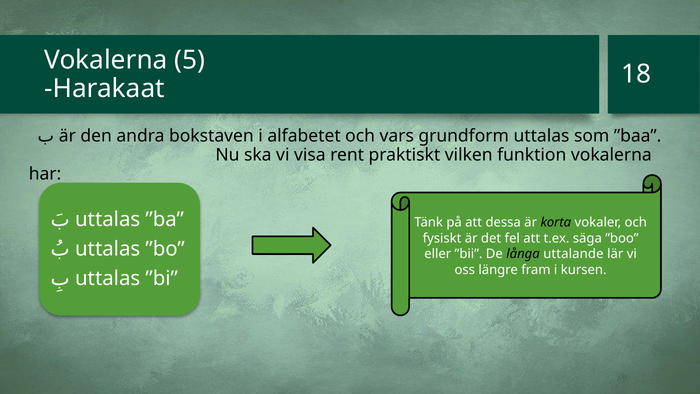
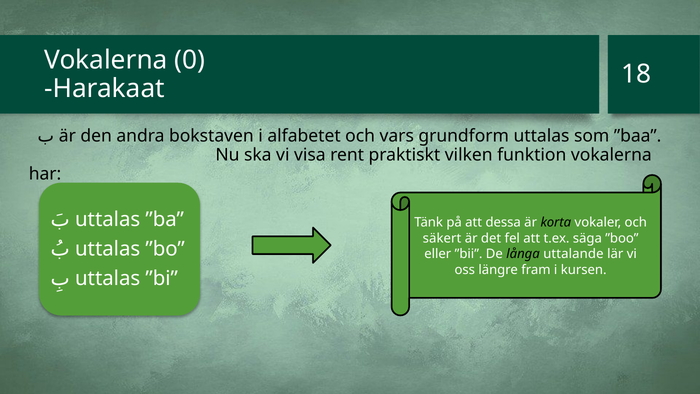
5: 5 -> 0 (190, 60)
fysiskt: fysiskt -> säkert (442, 238)
